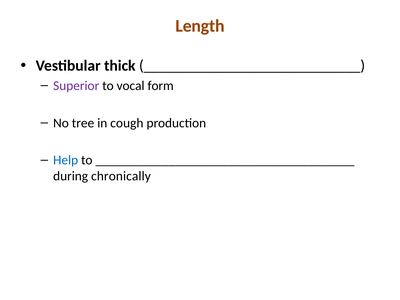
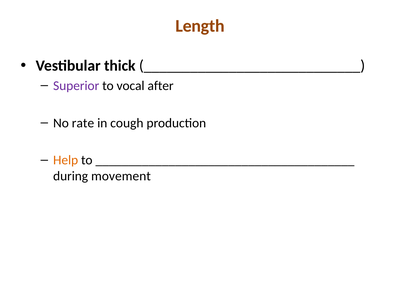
form: form -> after (161, 86)
tree: tree -> rate (83, 123)
Help colour: blue -> orange (66, 160)
chronically: chronically -> movement (121, 176)
